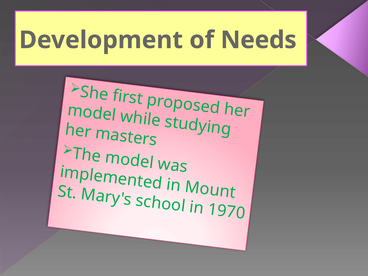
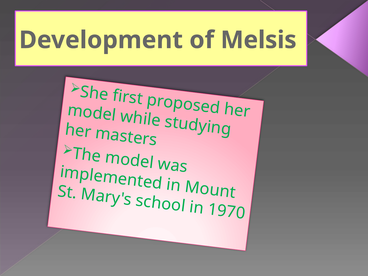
Needs: Needs -> Melsis (259, 40)
